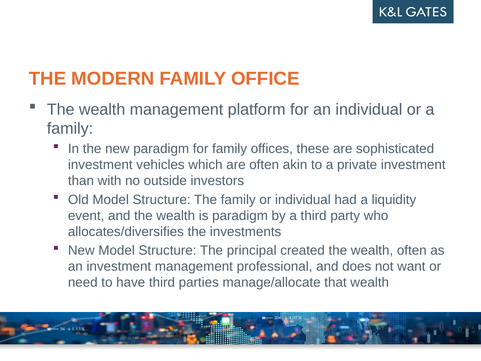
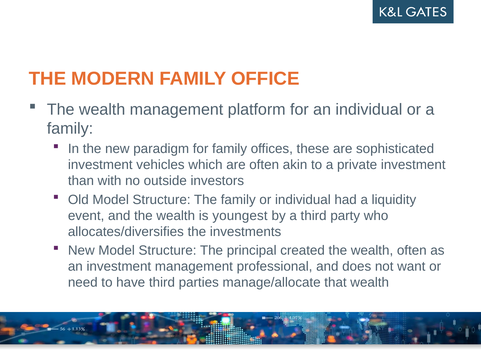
is paradigm: paradigm -> youngest (240, 216)
